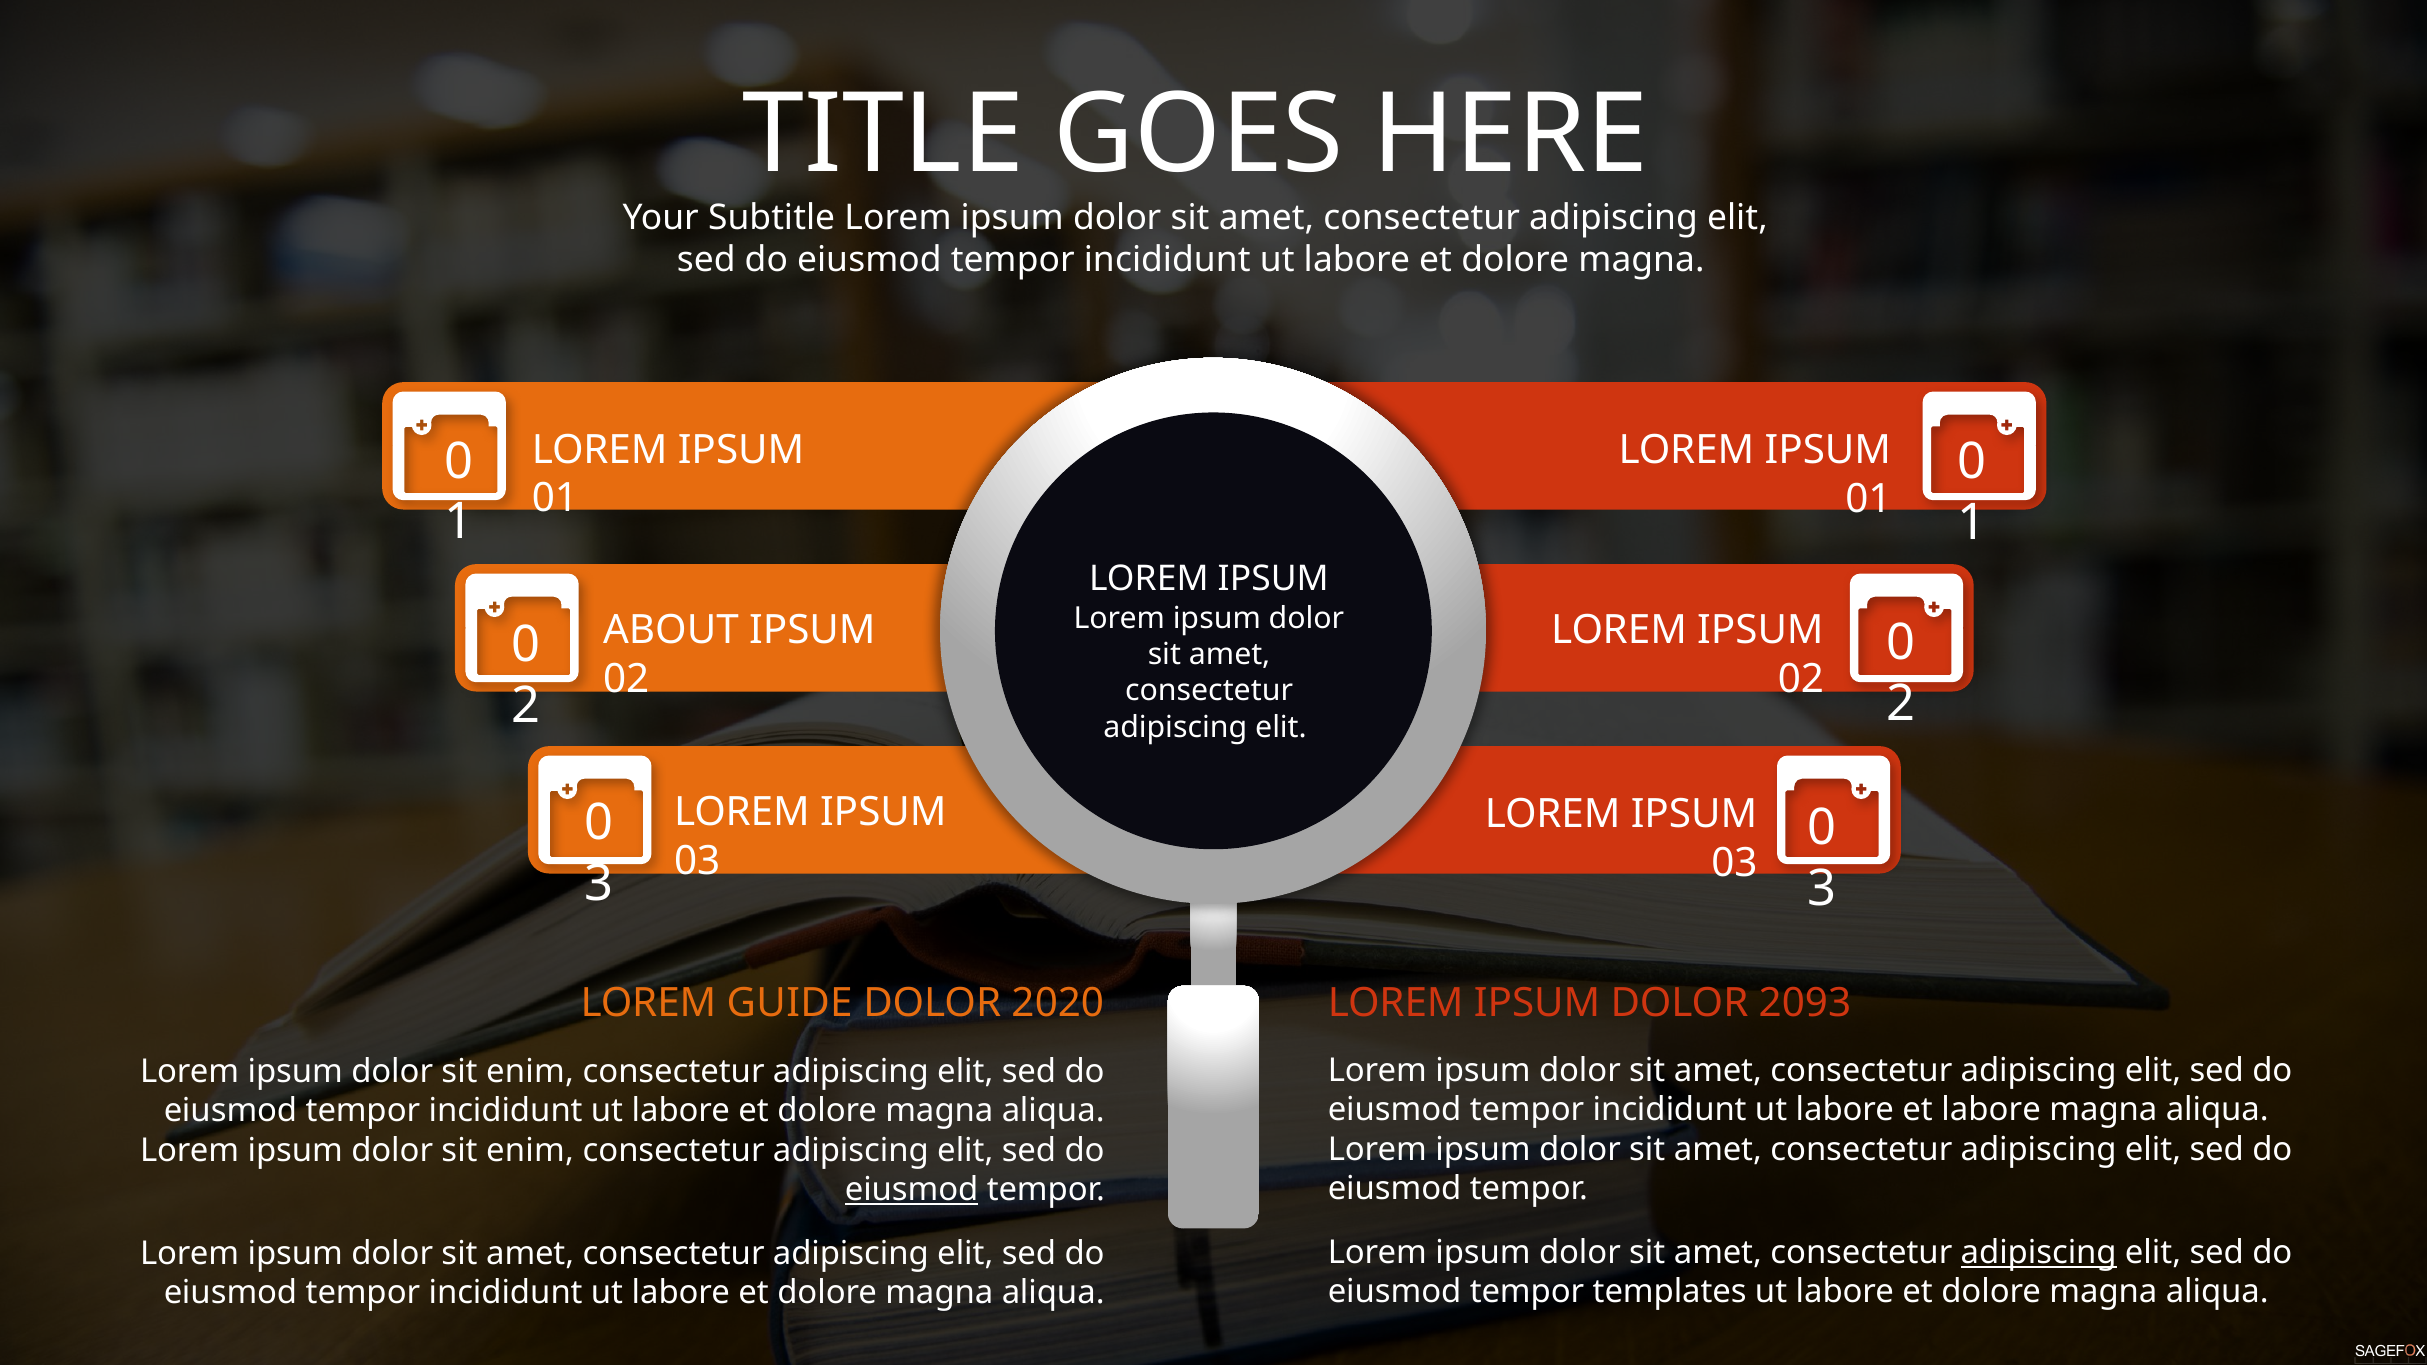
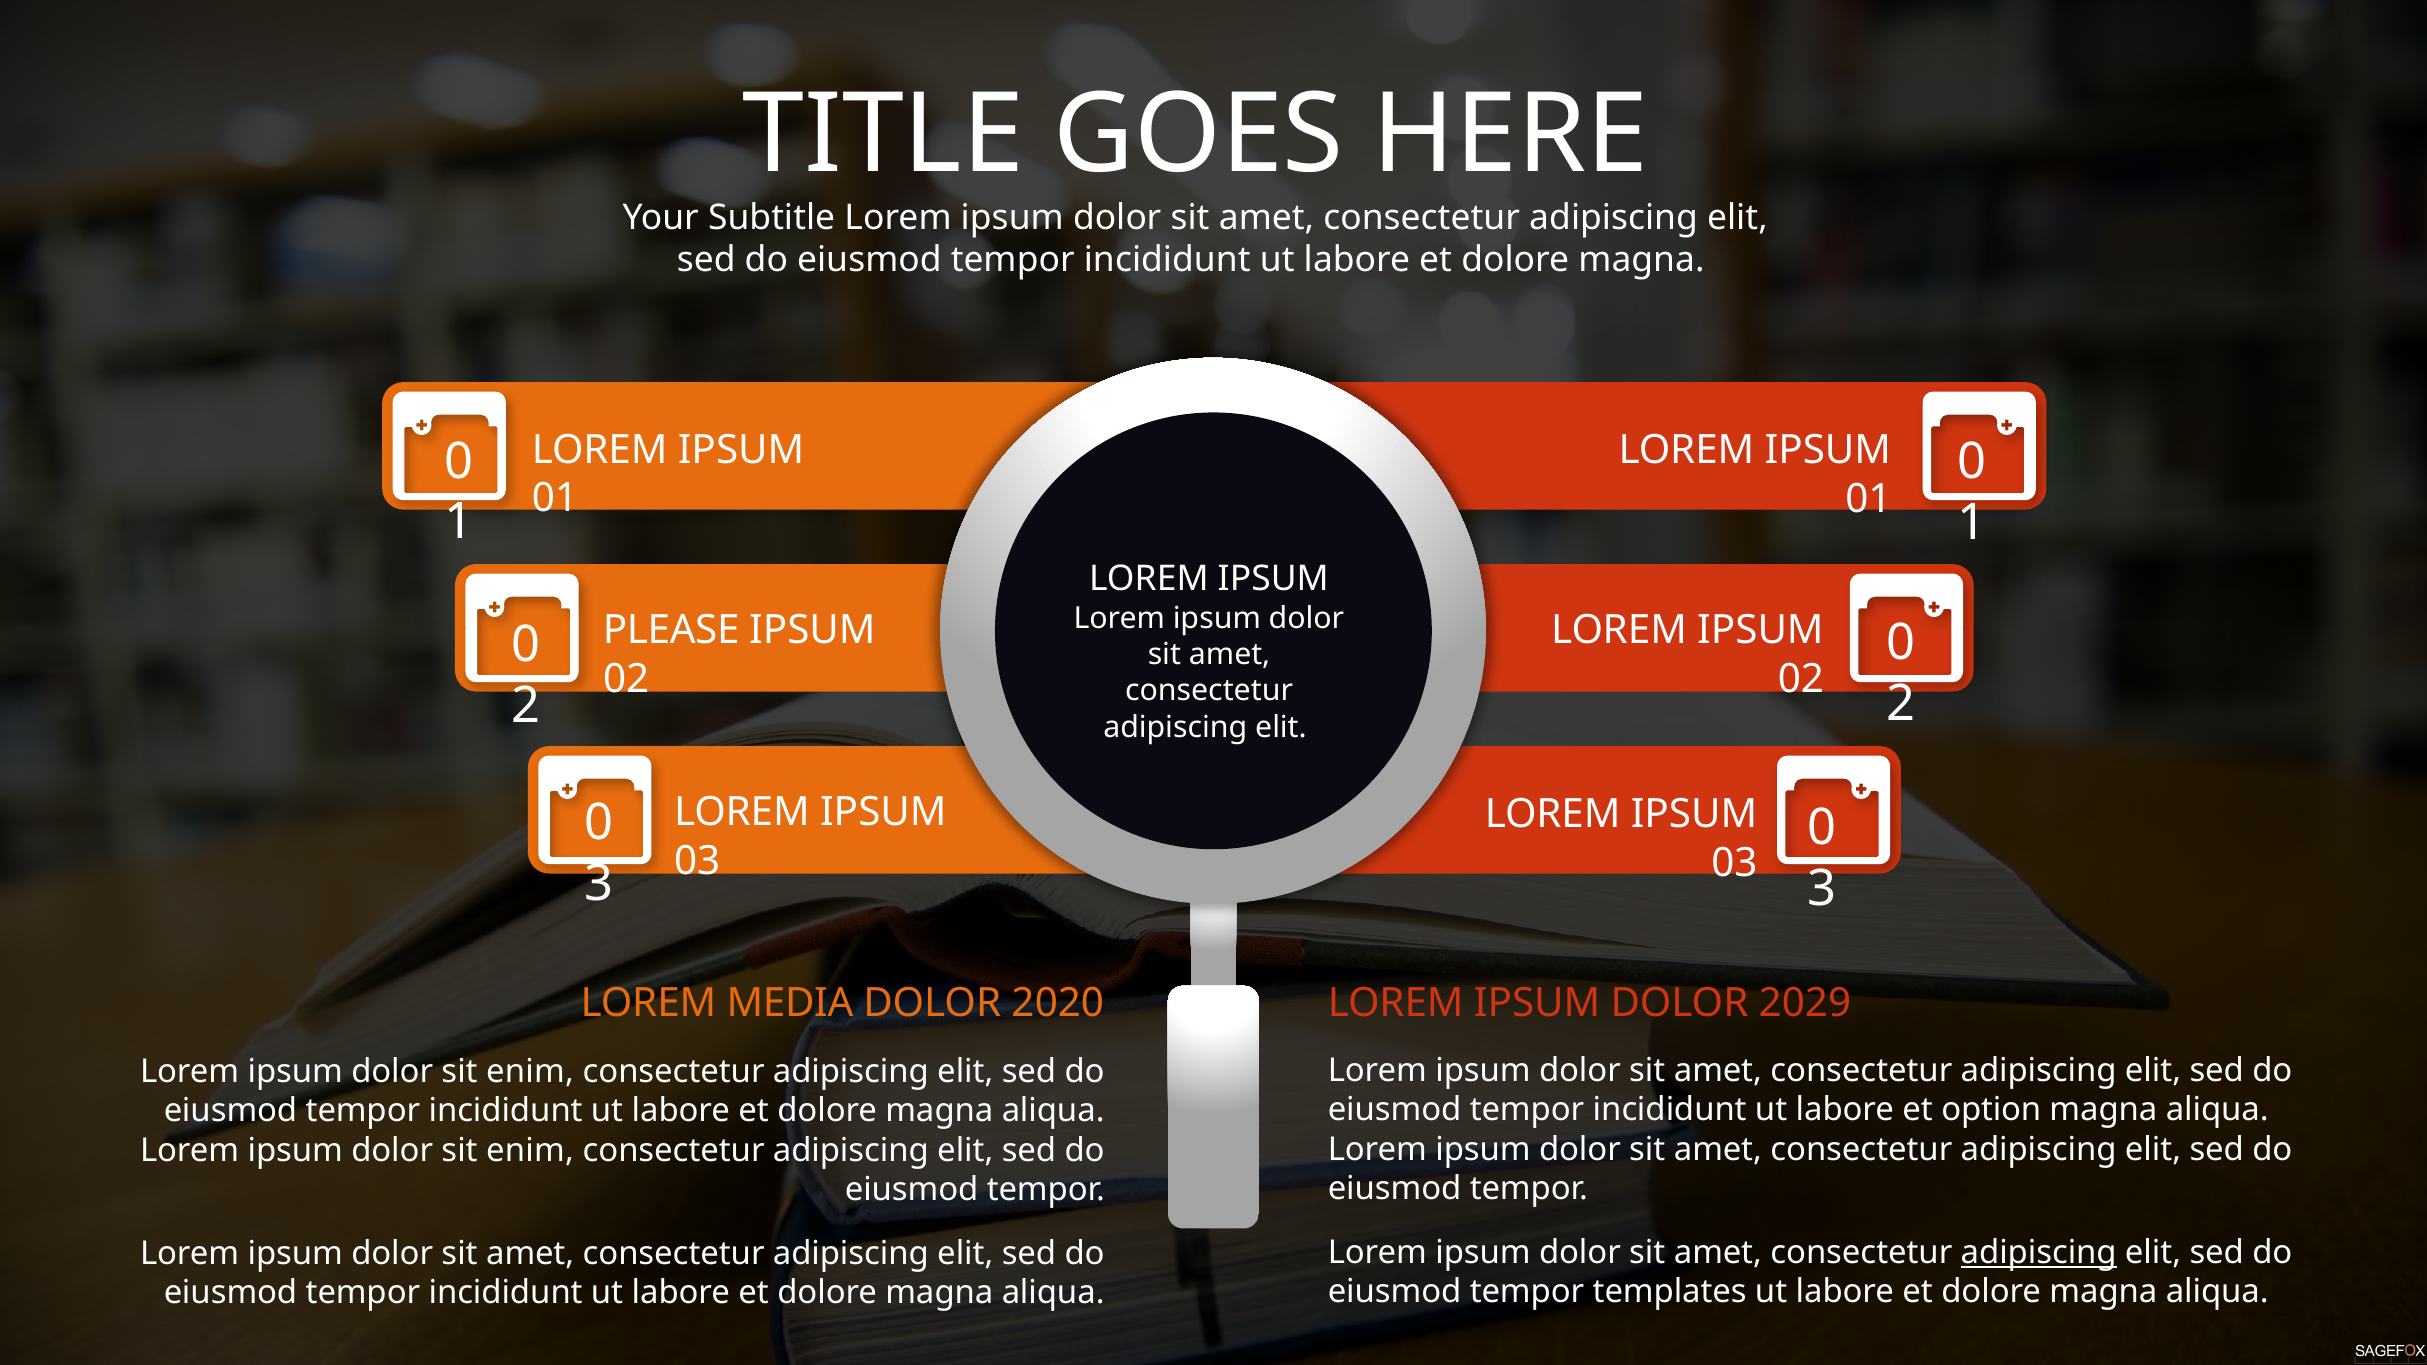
ABOUT: ABOUT -> PLEASE (671, 630)
2093: 2093 -> 2029 (1805, 1003)
GUIDE: GUIDE -> MEDIA (790, 1004)
et labore: labore -> option (1991, 1110)
eiusmod underline: present -> none (912, 1190)
